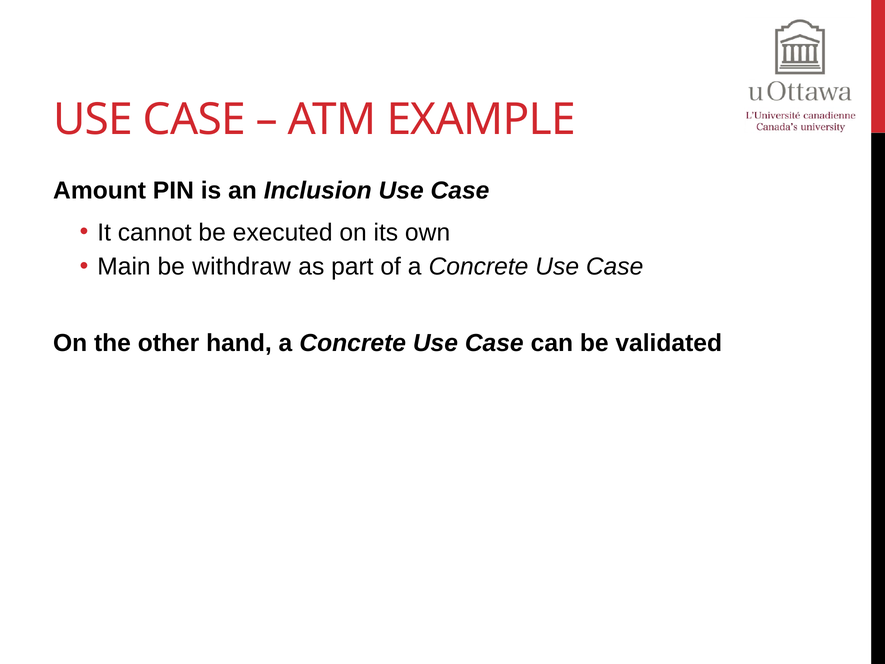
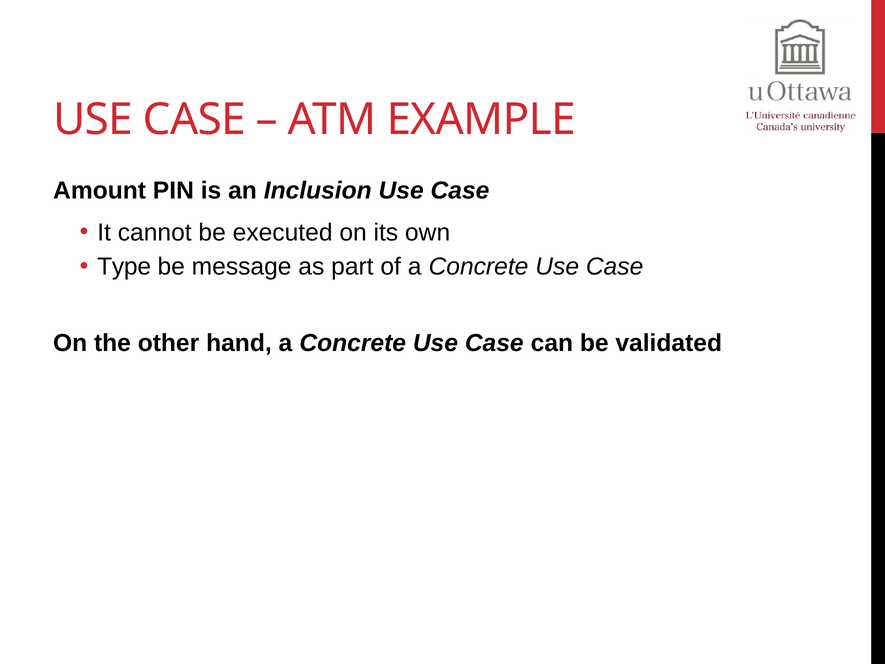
Main: Main -> Type (124, 267)
withdraw: withdraw -> message (242, 267)
